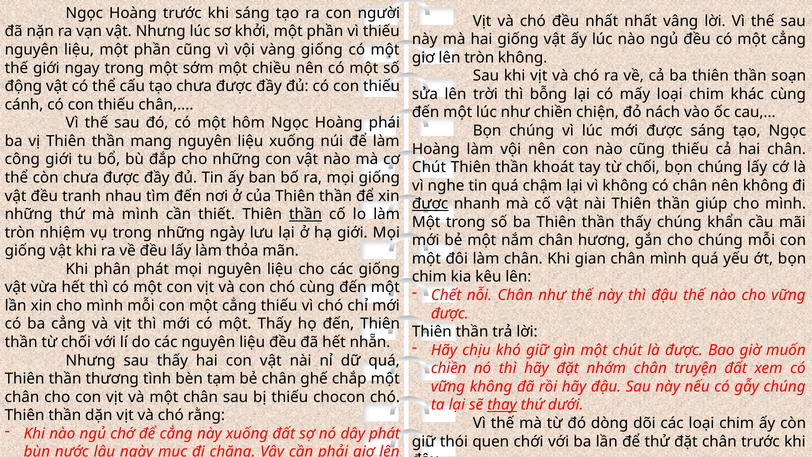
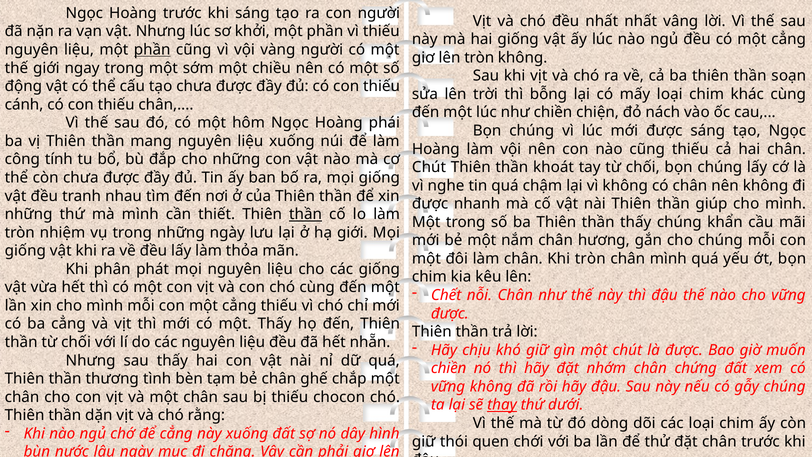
phần underline: none -> present (152, 50)
vàng giống: giống -> người (322, 50)
công giới: giới -> tính (59, 159)
được underline: present -> none (430, 204)
Khi gian: gian -> tròn (590, 259)
truyện: truyện -> chứng (696, 368)
dây phát: phát -> hình (384, 433)
